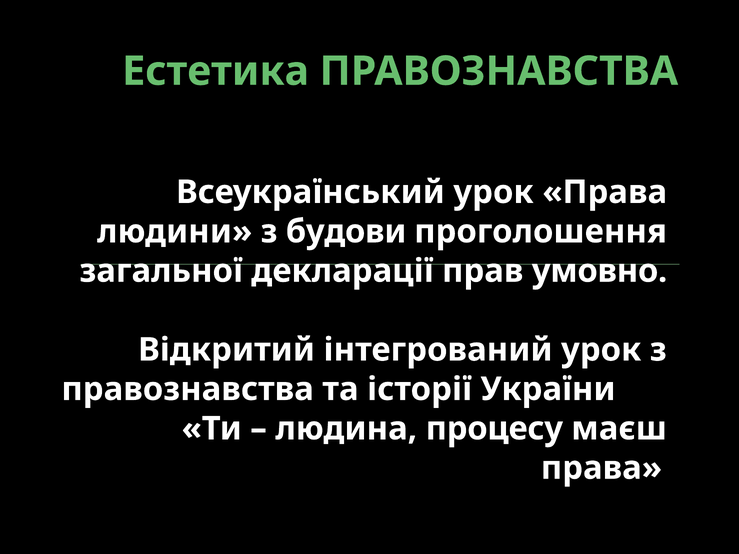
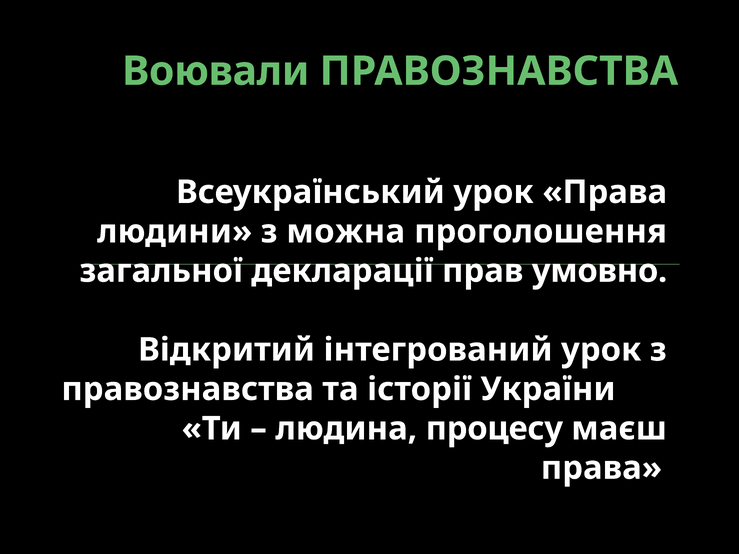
Естетика: Естетика -> Воювали (216, 71)
будови: будови -> можна (346, 232)
